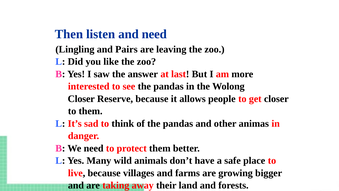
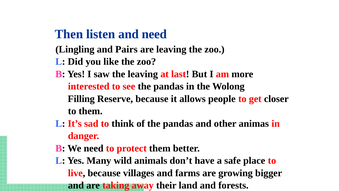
the answer: answer -> leaving (143, 74)
Closer: Closer -> Filling (81, 99)
